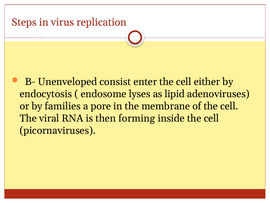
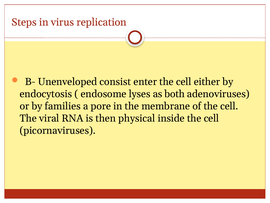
lipid: lipid -> both (175, 94)
forming: forming -> physical (137, 118)
